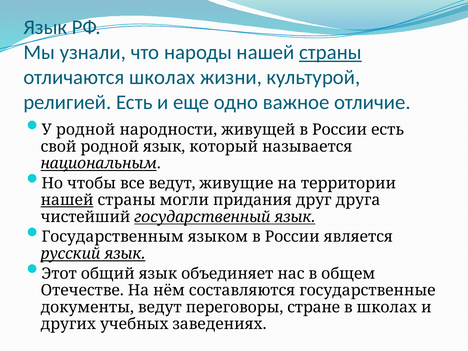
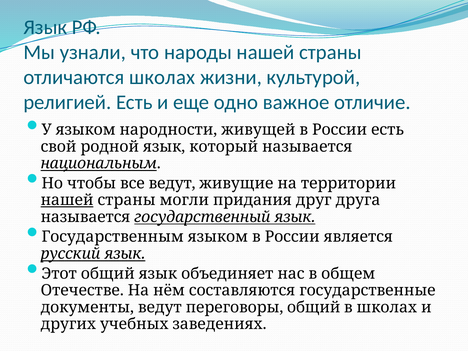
страны underline: present -> none (330, 52)
У родной: родной -> языком (86, 130)
чистейший: чистейший -> называется (85, 217)
переговоры стране: стране -> общий (314, 307)
